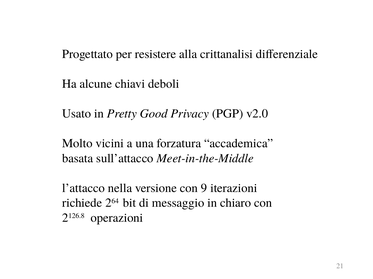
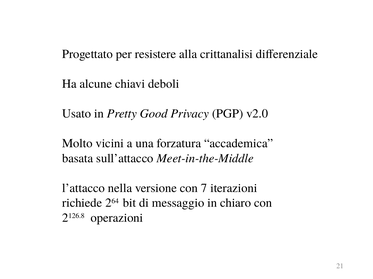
9: 9 -> 7 (204, 189)
